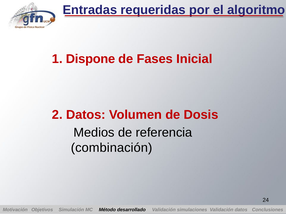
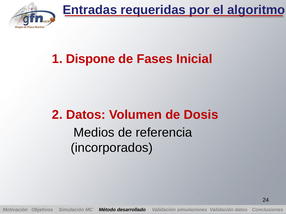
combinación: combinación -> incorporados (112, 148)
